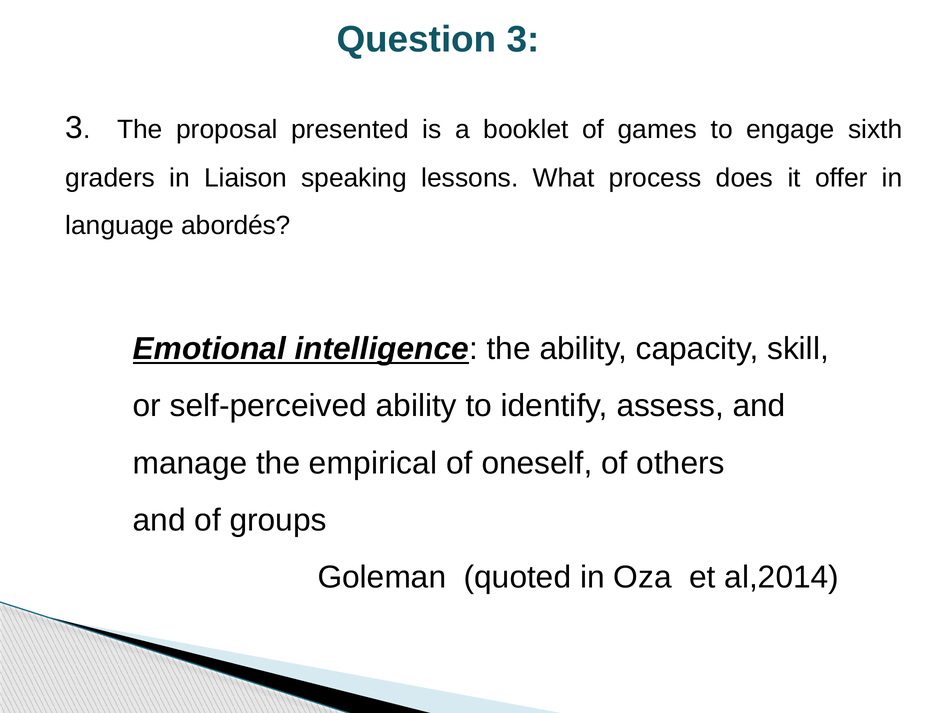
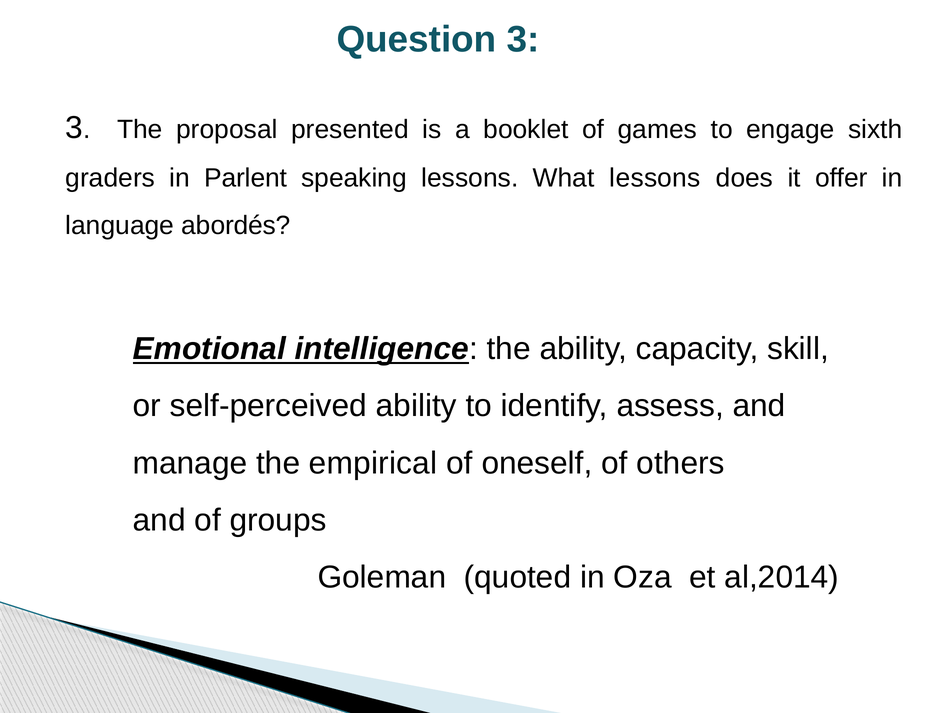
Liaison: Liaison -> Parlent (246, 178)
What process: process -> lessons (655, 178)
